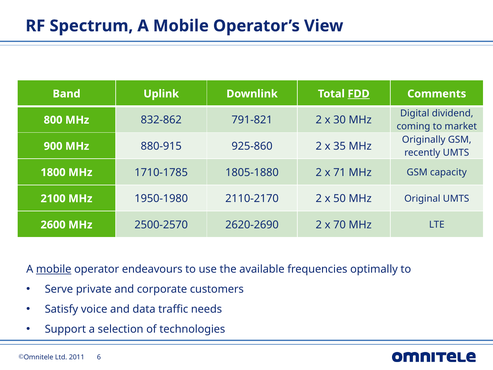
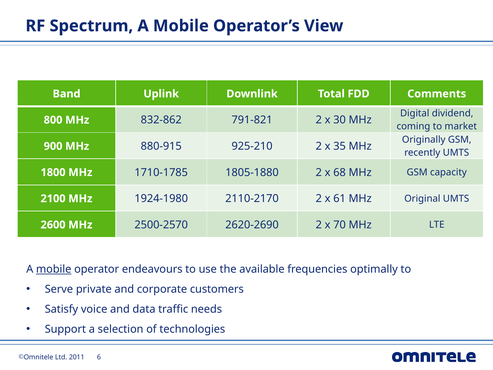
FDD underline: present -> none (359, 94)
925-860: 925-860 -> 925-210 (252, 146)
71: 71 -> 68 (340, 172)
1950-1980: 1950-1980 -> 1924-1980 (161, 198)
50: 50 -> 61 (340, 198)
